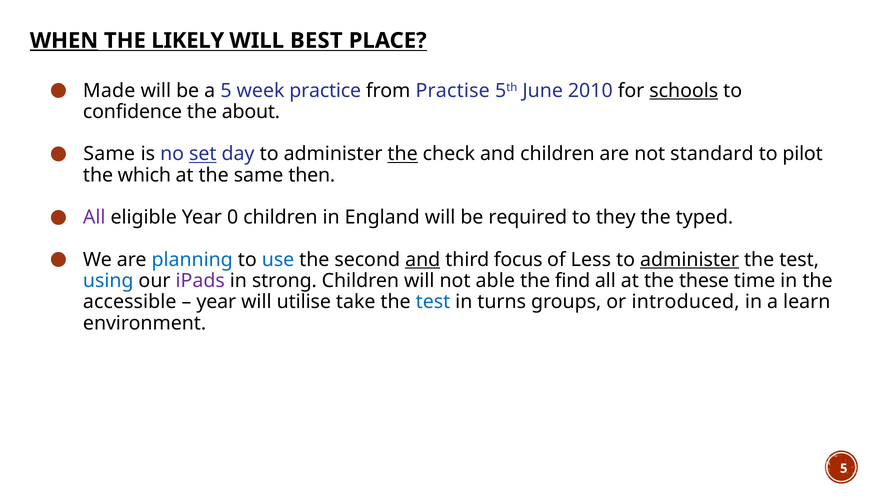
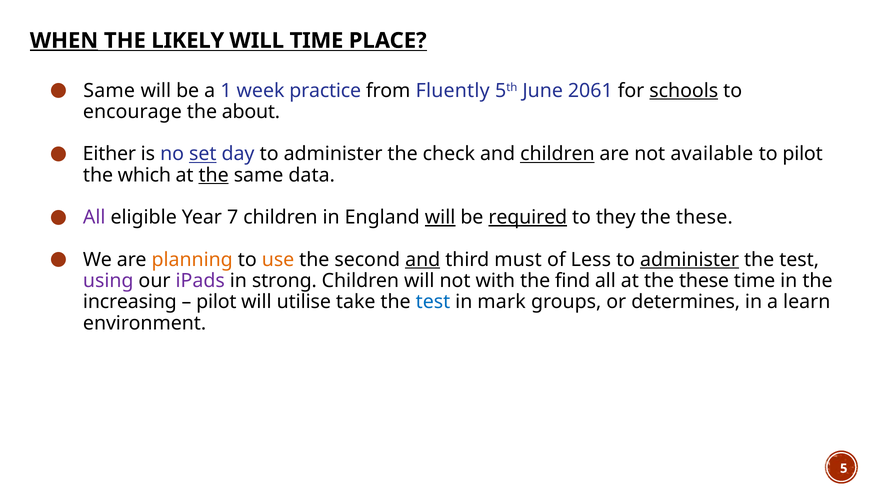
WILL BEST: BEST -> TIME (317, 41)
Made: Made -> Same (109, 91)
a 5: 5 -> 1 (226, 91)
Practise: Practise -> Fluently (453, 91)
2010: 2010 -> 2061 (590, 91)
confidence: confidence -> encourage (132, 112)
Same: Same -> Either (109, 154)
the underline: present -> none (403, 154)
children underline: none -> present (557, 154)
standard: standard -> available (712, 154)
the underline: none -> present (214, 175)
then: then -> data (312, 175)
0: 0 -> 7 (233, 217)
will underline: none -> present (440, 217)
required underline: none -> present (528, 217)
typed: typed -> these (704, 217)
planning colour: blue -> orange (192, 260)
use colour: blue -> orange (278, 260)
focus: focus -> must (518, 260)
using colour: blue -> purple (108, 281)
able: able -> with (495, 281)
accessible: accessible -> increasing (130, 302)
year: year -> pilot (216, 302)
turns: turns -> mark (502, 302)
introduced: introduced -> determines (686, 302)
